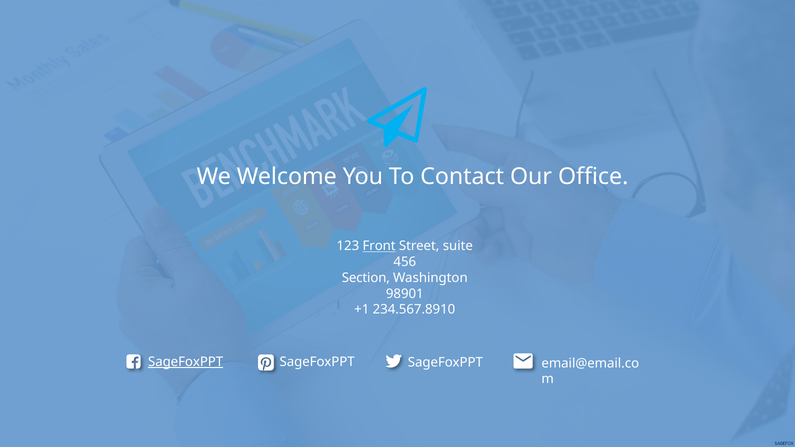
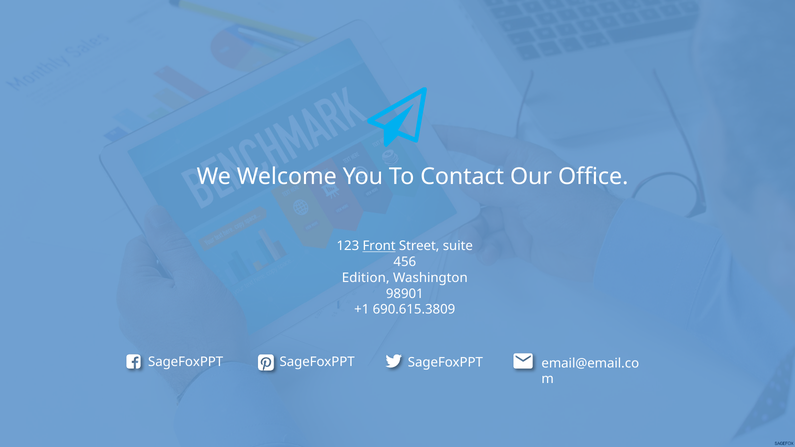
Section: Section -> Edition (366, 278)
234.567.8910: 234.567.8910 -> 690.615.3809 (414, 310)
SageFoxPPT underline: present -> none (186, 362)
